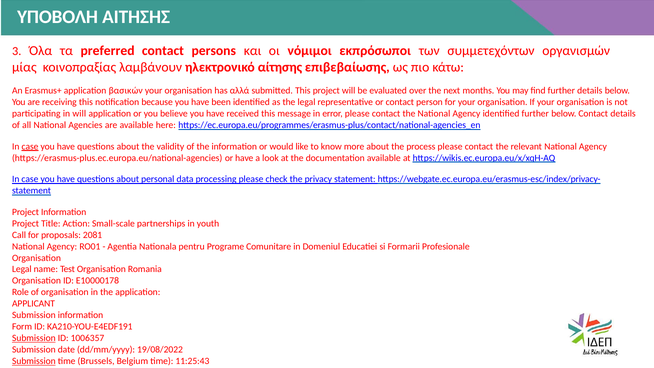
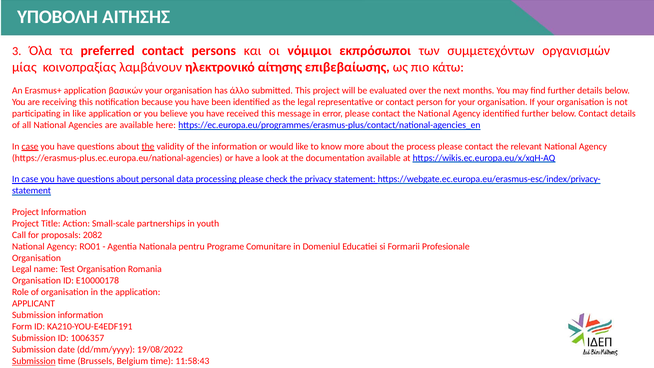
αλλά: αλλά -> άλλο (240, 91)
in will: will -> like (79, 114)
the underline: none -> present (148, 146)
2081: 2081 -> 2082 (93, 235)
Submission underline: present -> none (34, 338)
11:25:43: 11:25:43 -> 11:58:43 (192, 361)
